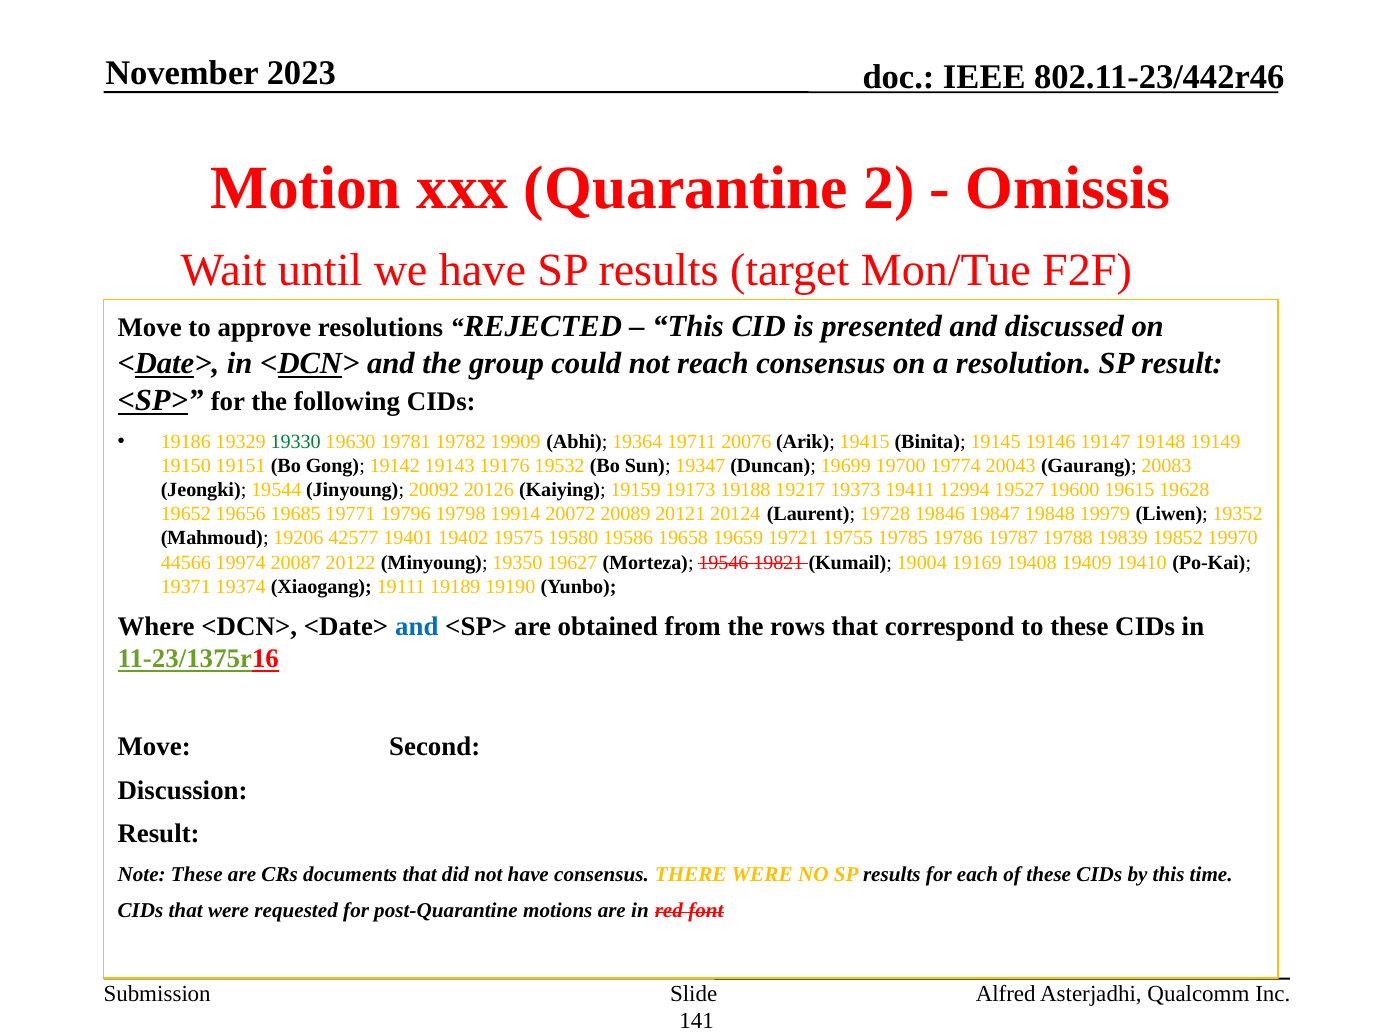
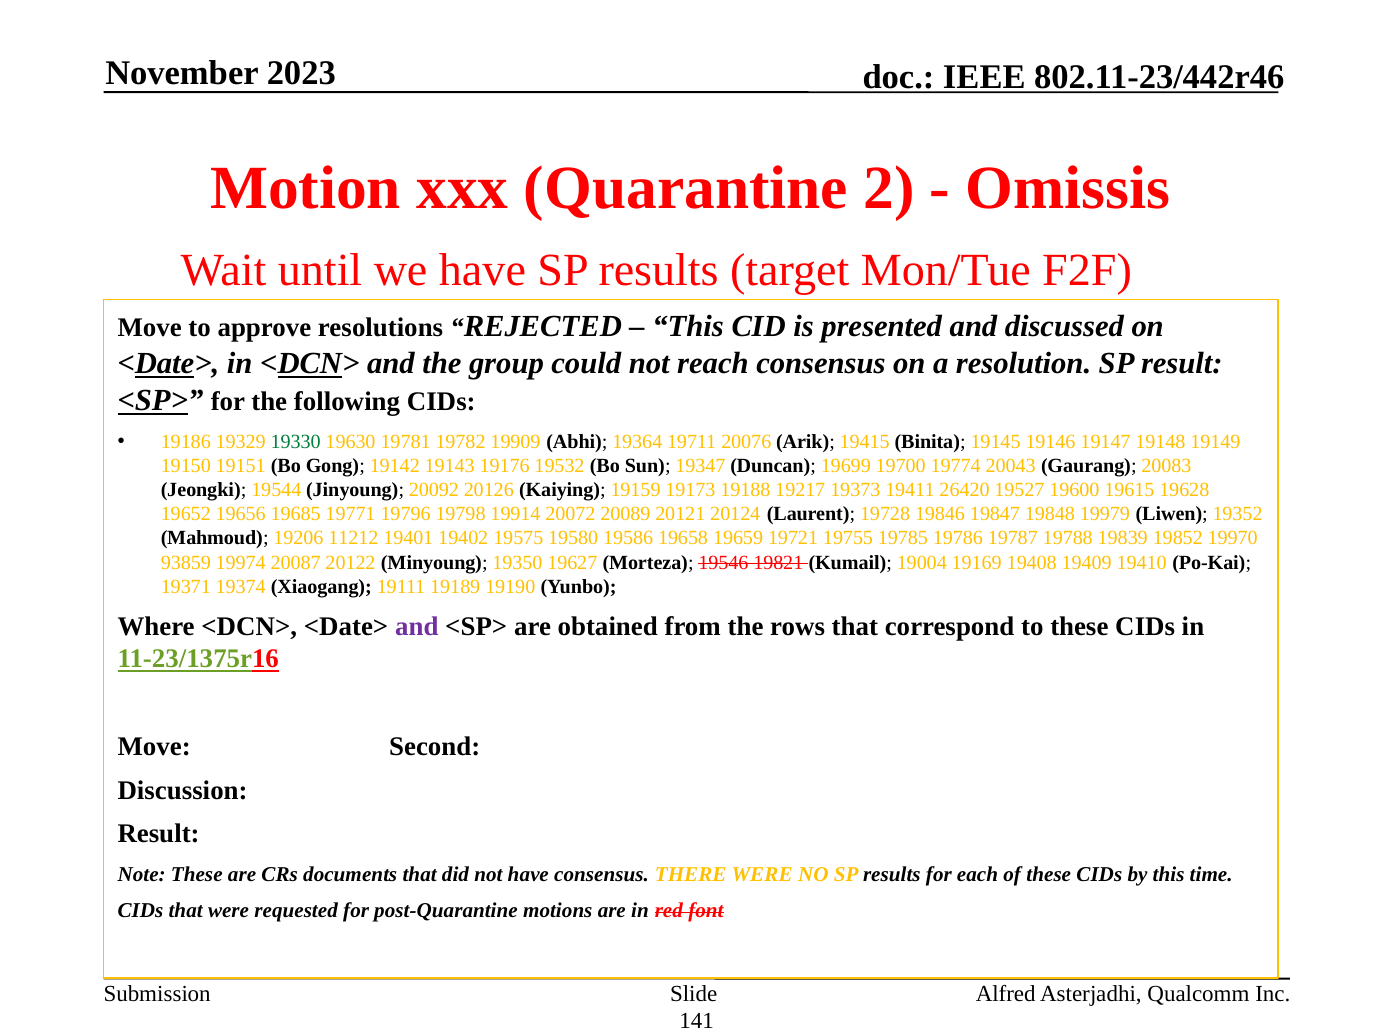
12994: 12994 -> 26420 (965, 490)
42577: 42577 -> 11212 (353, 539)
44566: 44566 -> 93859 (186, 563)
and colour: blue -> purple (417, 627)
